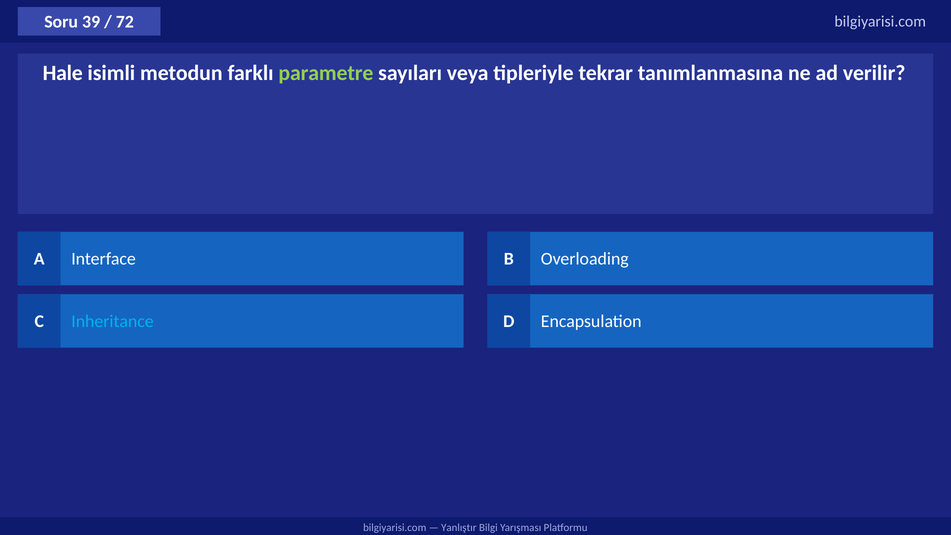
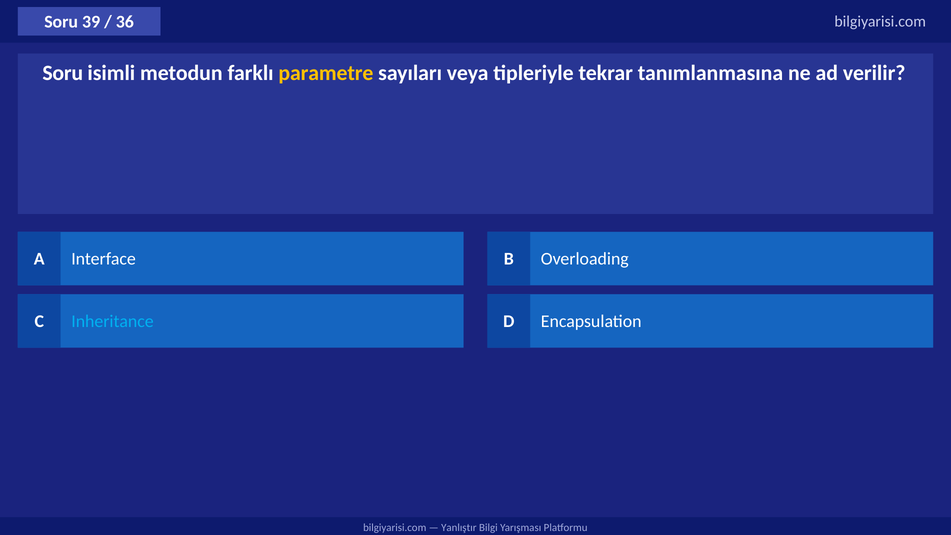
72: 72 -> 36 (125, 22)
Hale: Hale -> Soru (63, 73)
parametre colour: light green -> yellow (326, 73)
